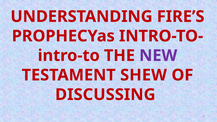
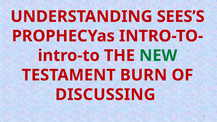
FIRE’S: FIRE’S -> SEES’S (181, 17)
NEW colour: purple -> green (158, 56)
SHEW: SHEW -> BURN (144, 75)
